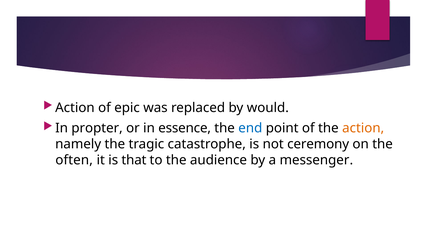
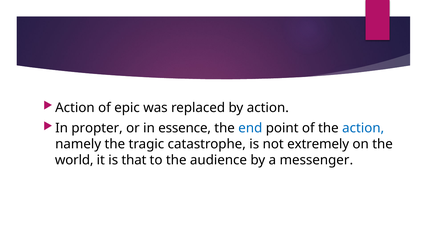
by would: would -> action (268, 108)
action colour: orange -> blue (363, 128)
ceremony: ceremony -> extremely (318, 144)
often: often -> world (74, 160)
